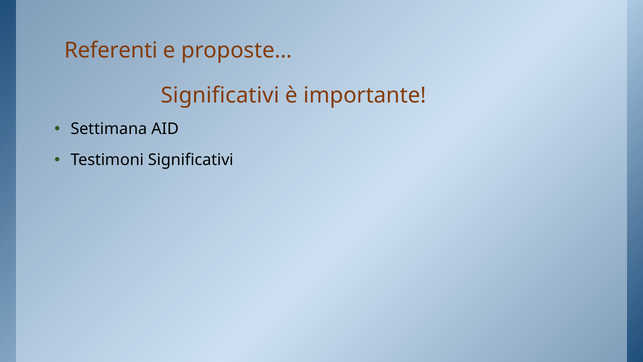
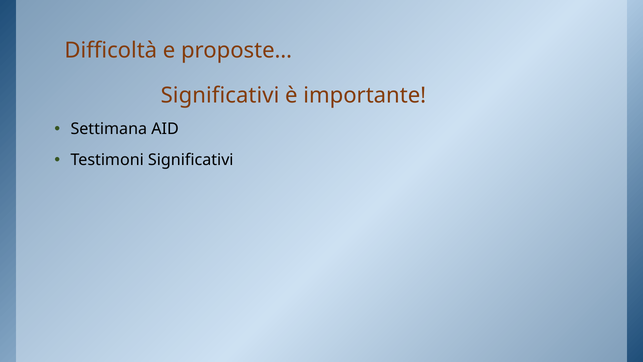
Referenti: Referenti -> Difficoltà (111, 50)
